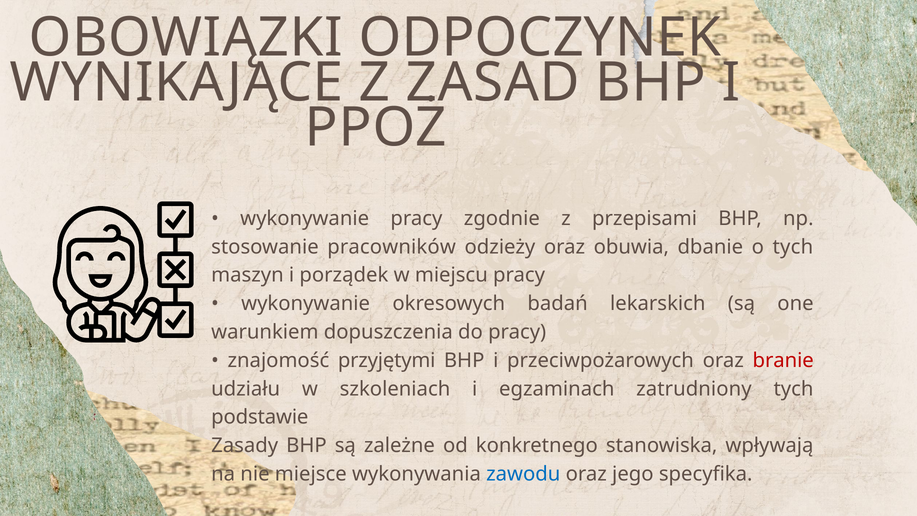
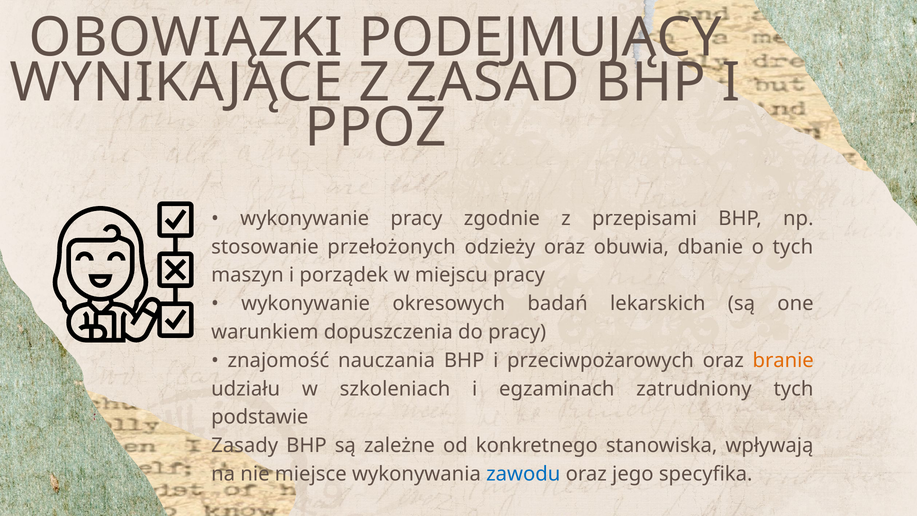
ODPOCZYNEK: ODPOCZYNEK -> PODEJMUJĄCY (540, 38)
pracowników: pracowników -> przełożonych (392, 247)
przyjętymi: przyjętymi -> nauczania (387, 360)
branie colour: red -> orange (783, 360)
